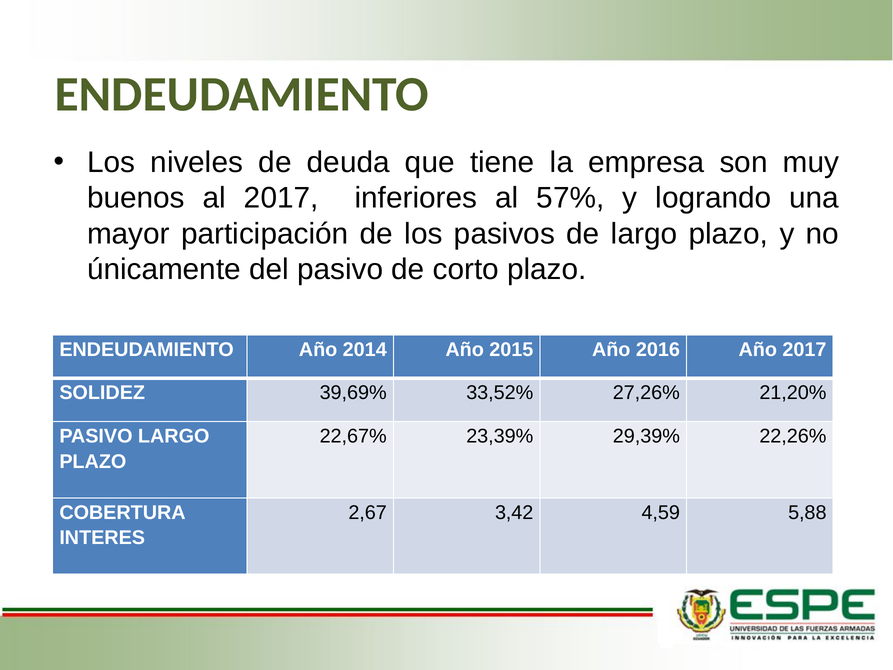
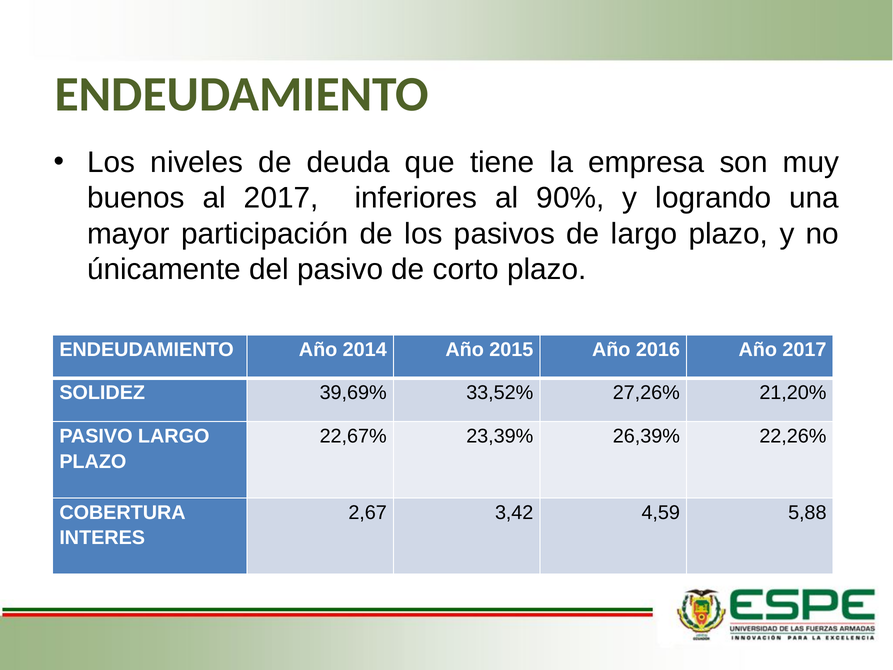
57%: 57% -> 90% (570, 198)
29,39%: 29,39% -> 26,39% (646, 436)
